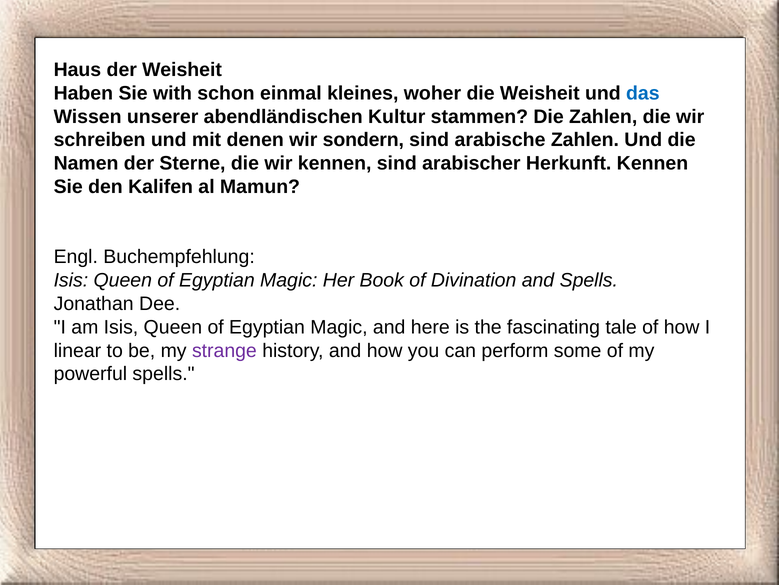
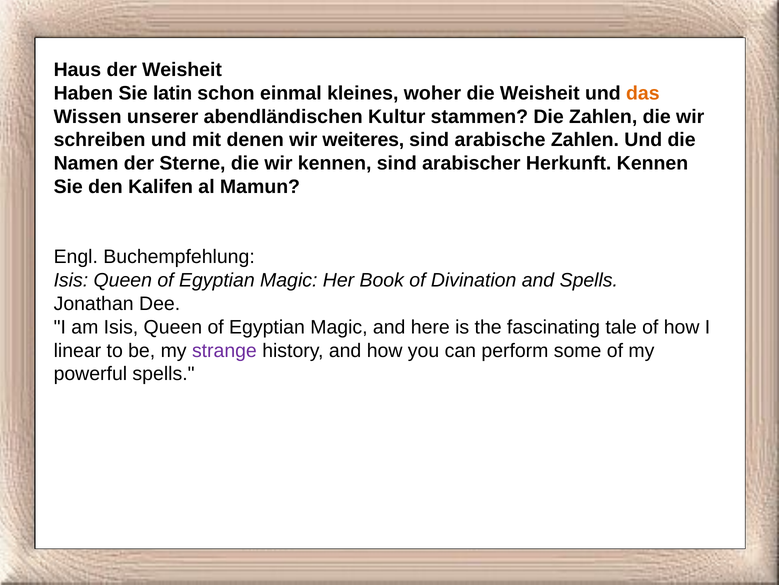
with: with -> latin (173, 93)
das colour: blue -> orange (643, 93)
sondern: sondern -> weiteres (363, 140)
